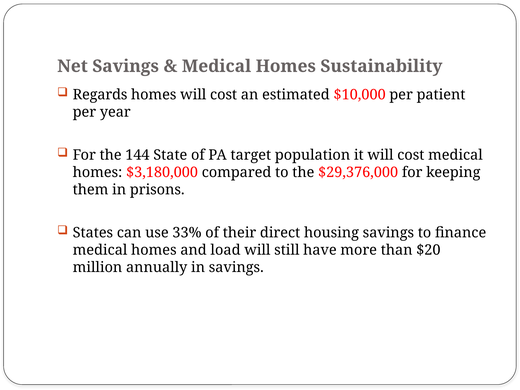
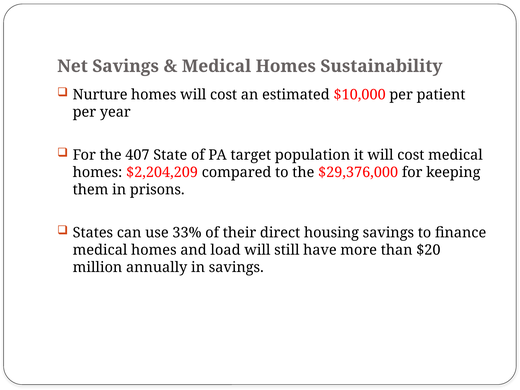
Regards: Regards -> Nurture (100, 95)
144: 144 -> 407 (137, 155)
$3,180,000: $3,180,000 -> $2,204,209 (162, 172)
